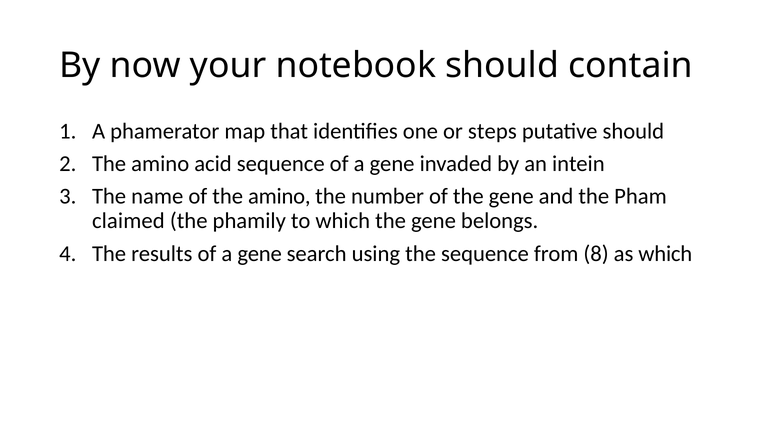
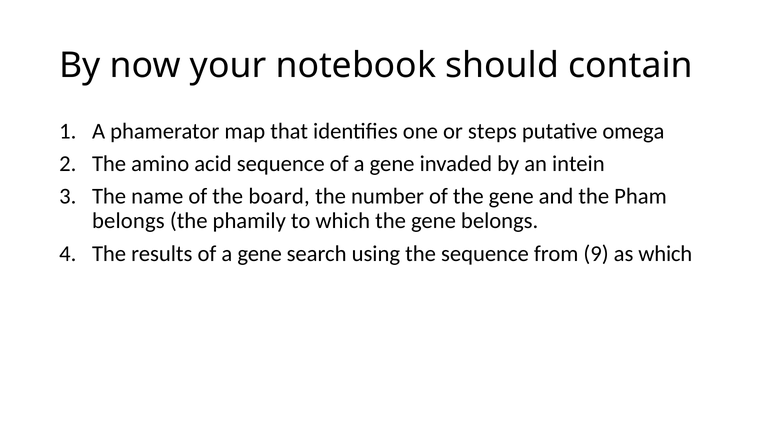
putative should: should -> omega (633, 131)
of the amino: amino -> board (279, 197)
claimed: claimed -> belongs (128, 221)
8: 8 -> 9 (596, 254)
